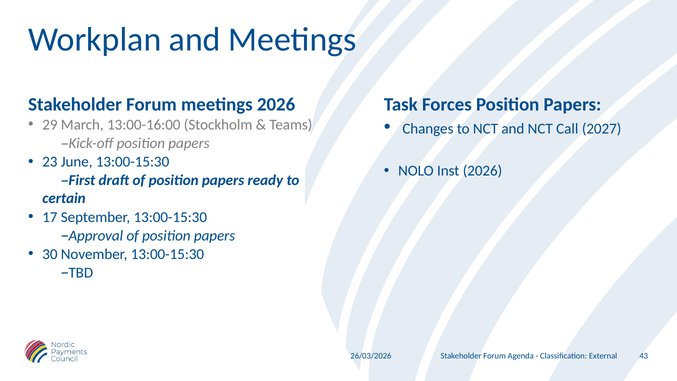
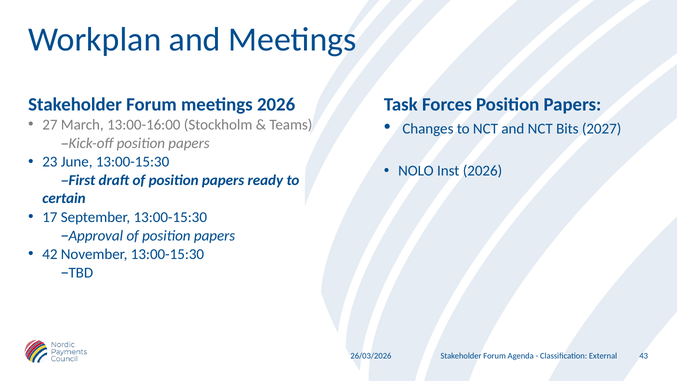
29: 29 -> 27 (50, 125)
Call: Call -> Bits (567, 129)
30: 30 -> 42 (50, 254)
